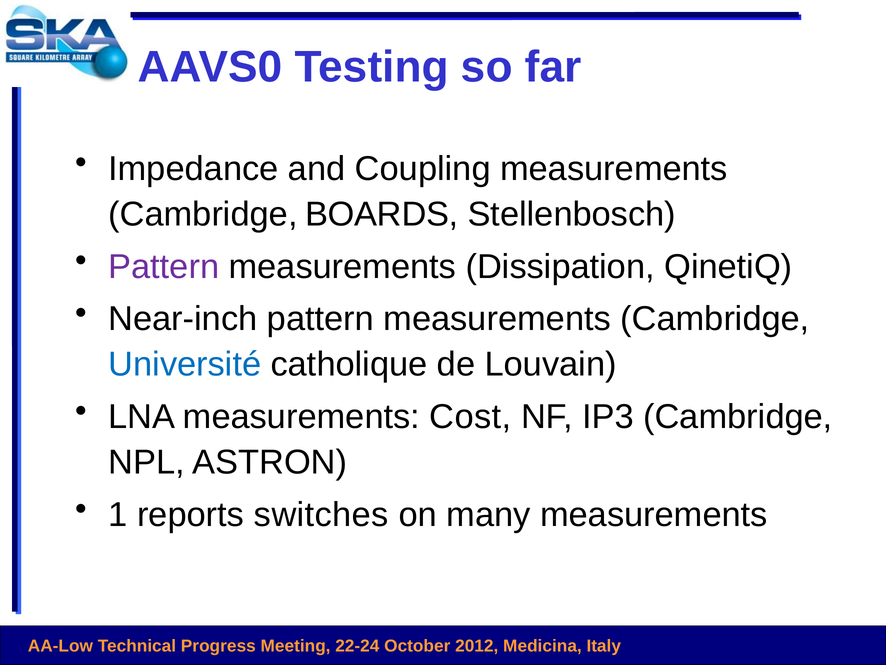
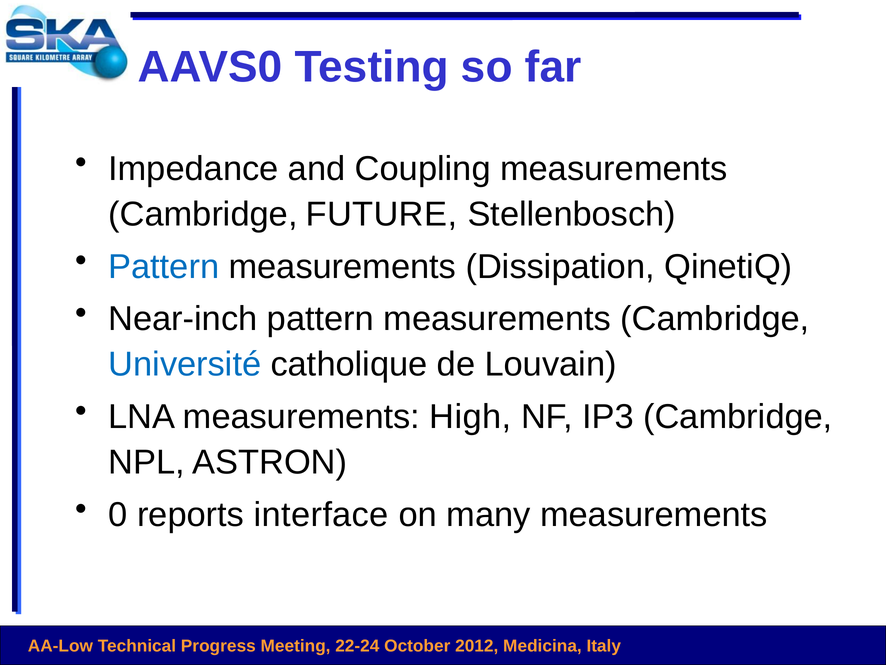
BOARDS: BOARDS -> FUTURE (381, 214)
Pattern colour: purple -> blue (164, 266)
Cost: Cost -> High (470, 417)
1: 1 -> 0 (118, 515)
switches: switches -> interface (321, 515)
